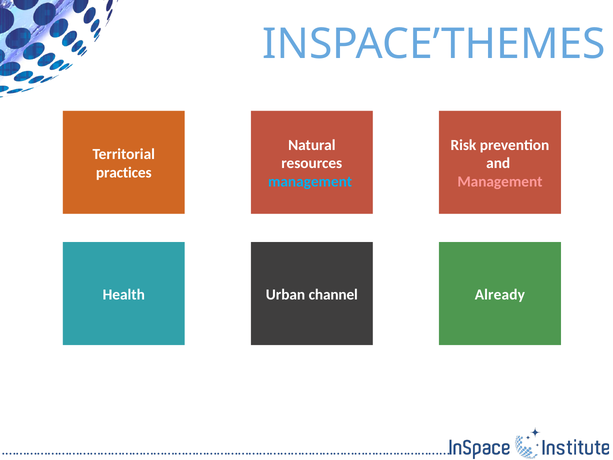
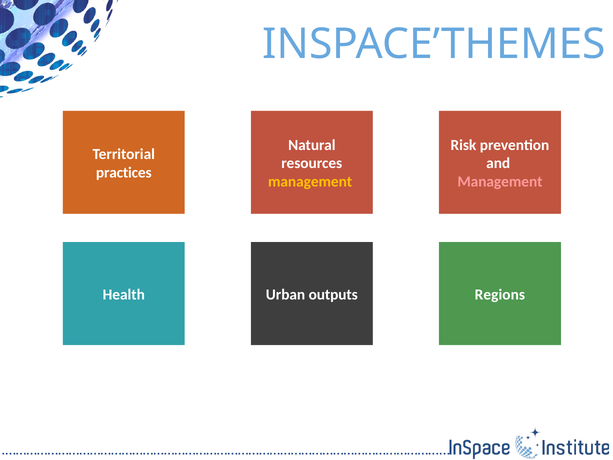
management colour: light blue -> yellow (310, 182)
channel: channel -> outputs (333, 294)
Already: Already -> Regions (500, 294)
